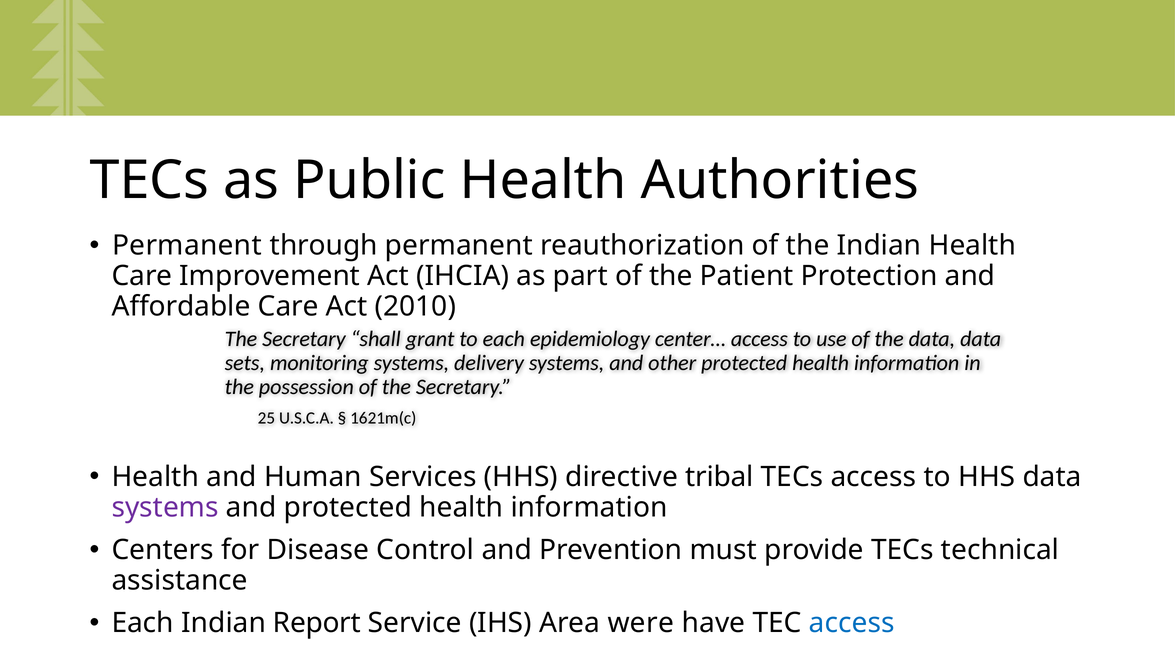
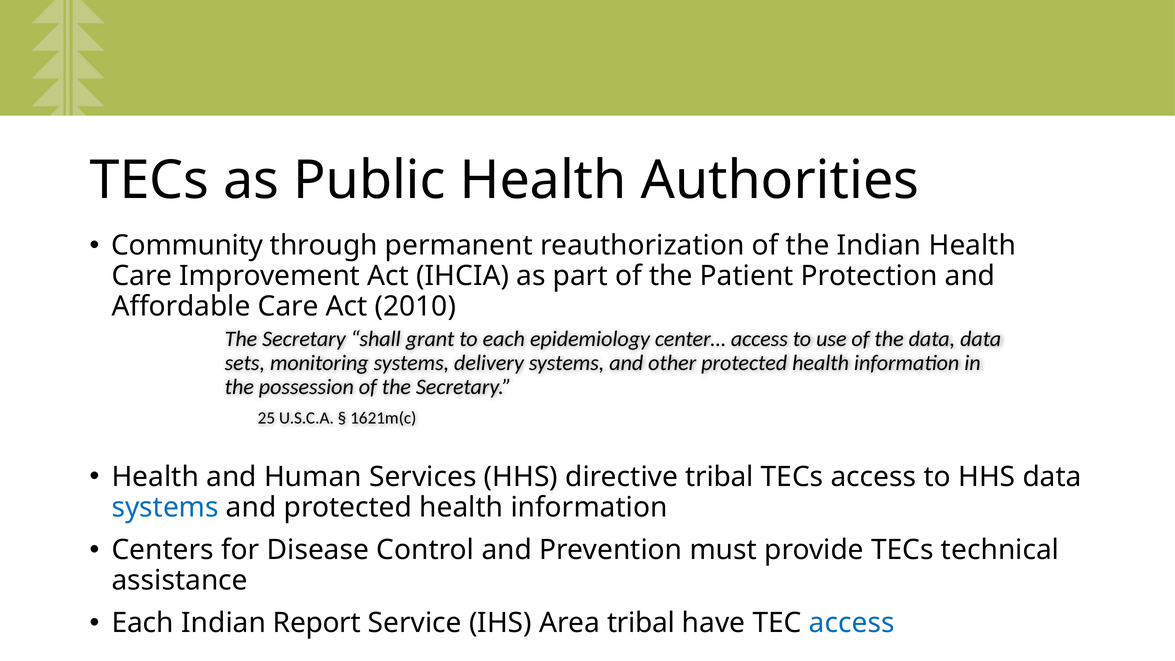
Permanent: Permanent -> Community (187, 246)
systems colour: purple -> blue (165, 507)
Area were: were -> tribal (641, 623)
